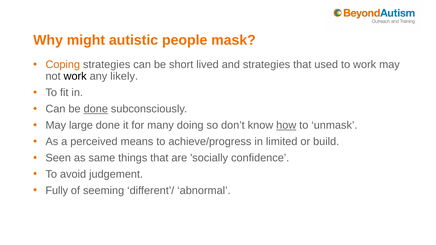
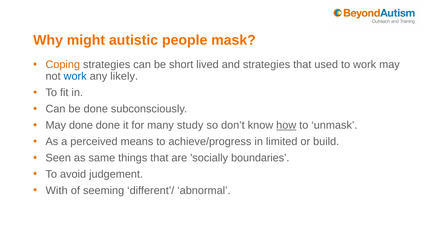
work colour: black -> blue (75, 76)
done underline: present -> none (96, 109)
May large: large -> done (81, 125)
doing: doing -> study (190, 125)
confidence: confidence -> boundaries (260, 158)
Fully: Fully -> With (57, 191)
